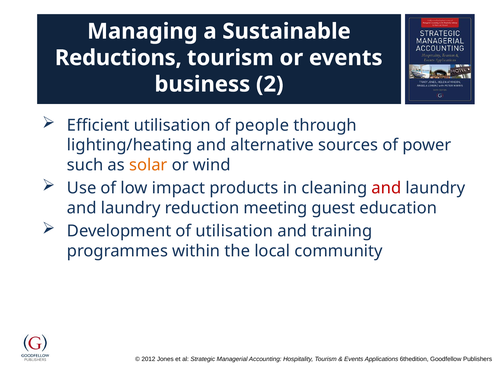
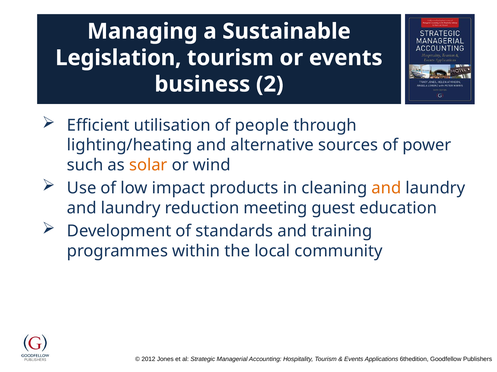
Reductions: Reductions -> Legislation (118, 58)
and colour: red -> orange (386, 189)
of utilisation: utilisation -> standards (234, 232)
